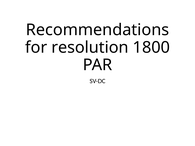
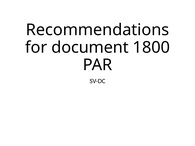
resolution: resolution -> document (90, 47)
